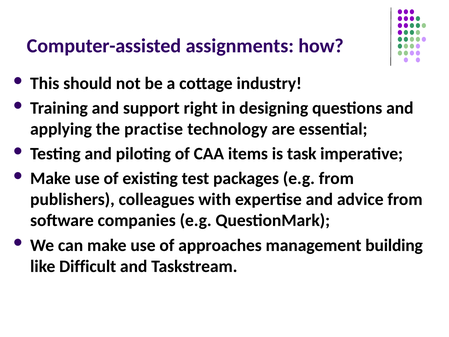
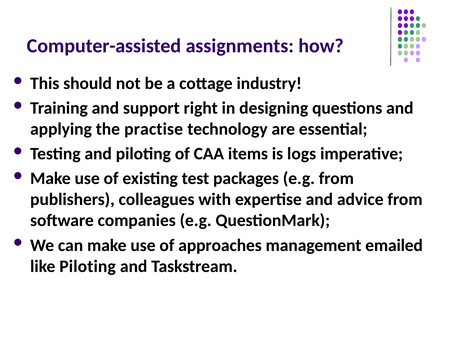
task: task -> logs (302, 154)
building: building -> emailed (394, 245)
like Difficult: Difficult -> Piloting (88, 266)
